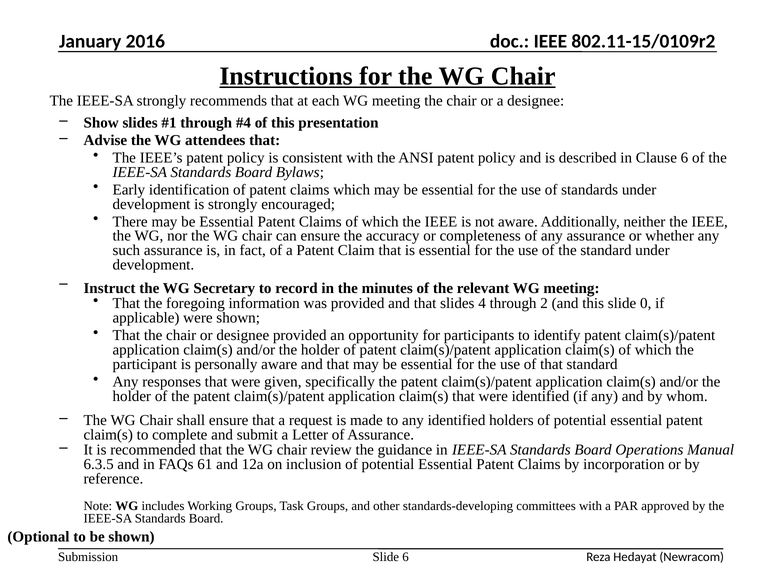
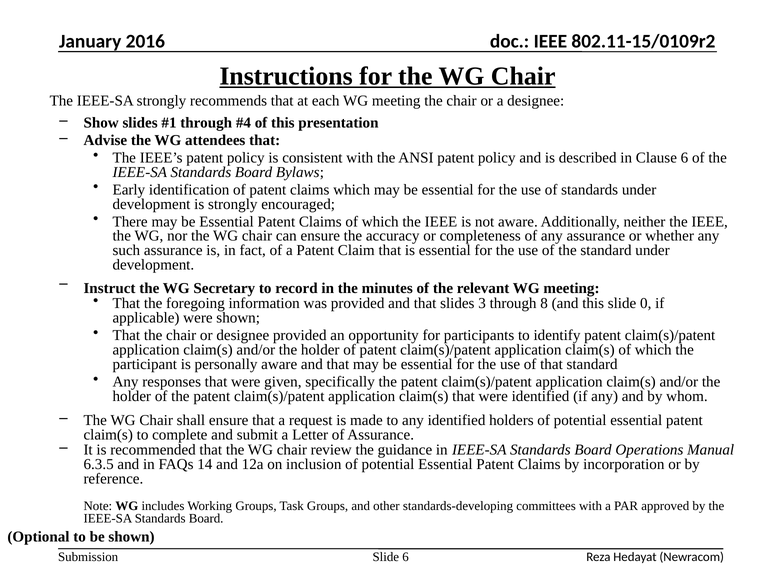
4: 4 -> 3 (482, 304)
2: 2 -> 8 (544, 304)
61: 61 -> 14 (205, 465)
